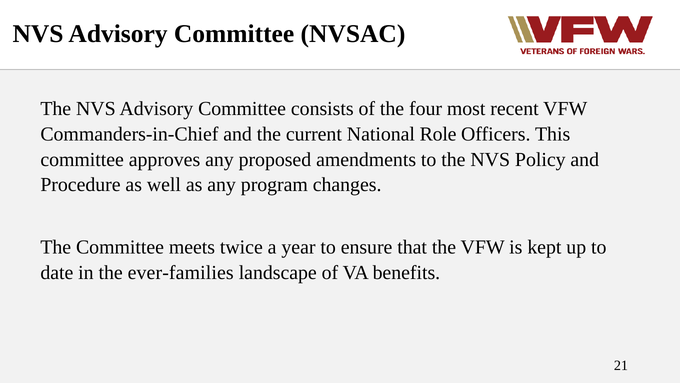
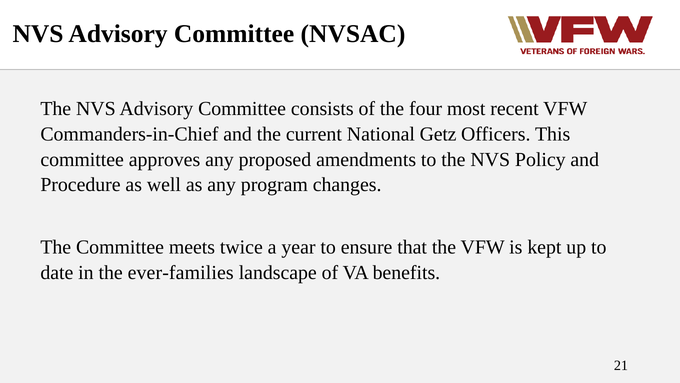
Role: Role -> Getz (438, 134)
